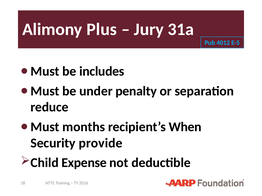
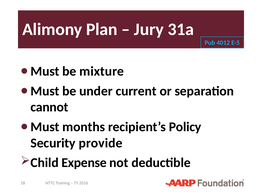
Plus: Plus -> Plan (102, 29)
includes: includes -> mixture (102, 71)
penalty: penalty -> current (136, 91)
reduce: reduce -> cannot (49, 107)
When: When -> Policy (185, 127)
